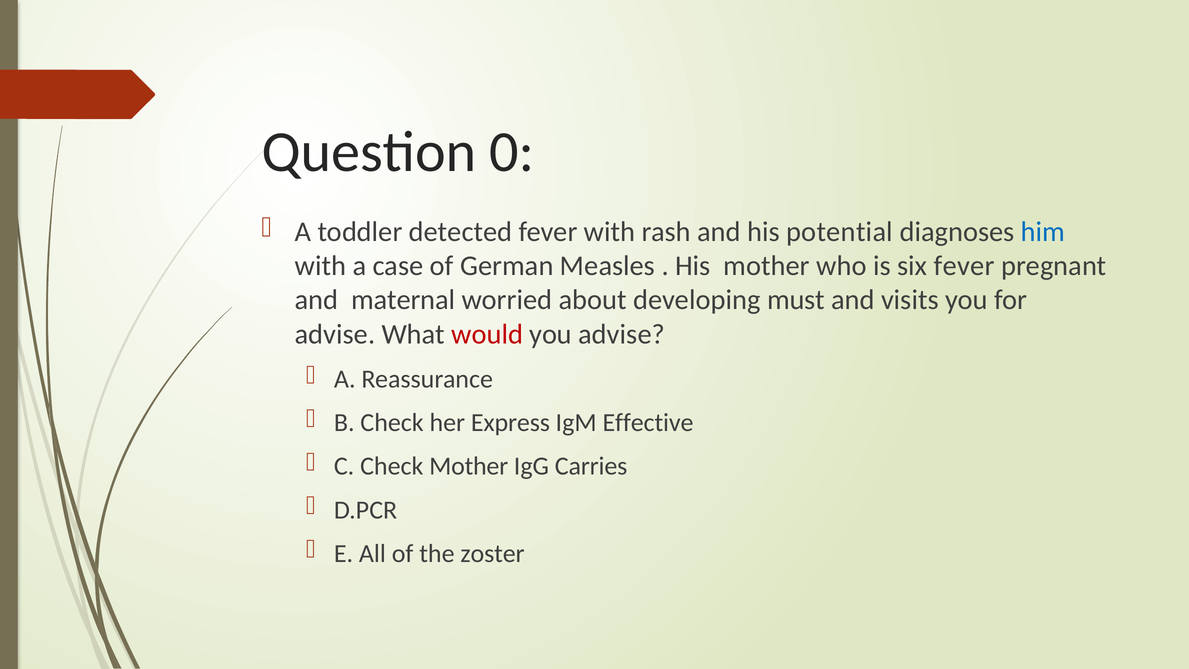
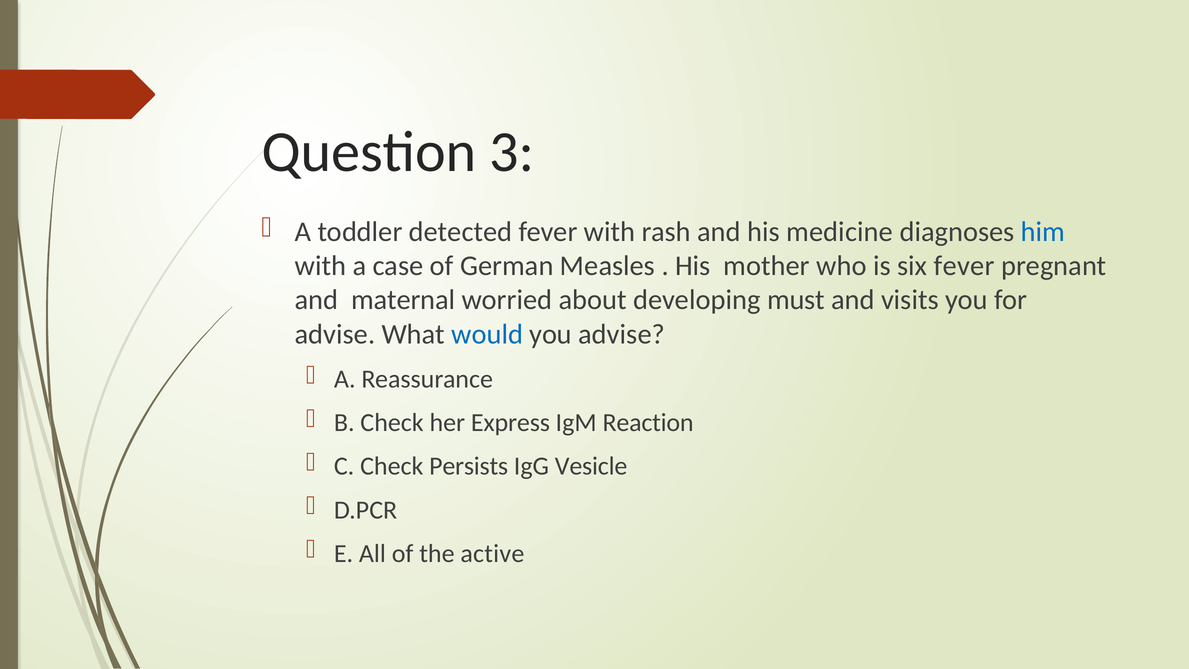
0: 0 -> 3 (512, 152)
potential: potential -> medicine (840, 232)
would colour: red -> blue (487, 334)
Effective: Effective -> Reaction (648, 423)
Check Mother: Mother -> Persists (469, 466)
Carries: Carries -> Vesicle (591, 466)
zoster: zoster -> active (492, 553)
